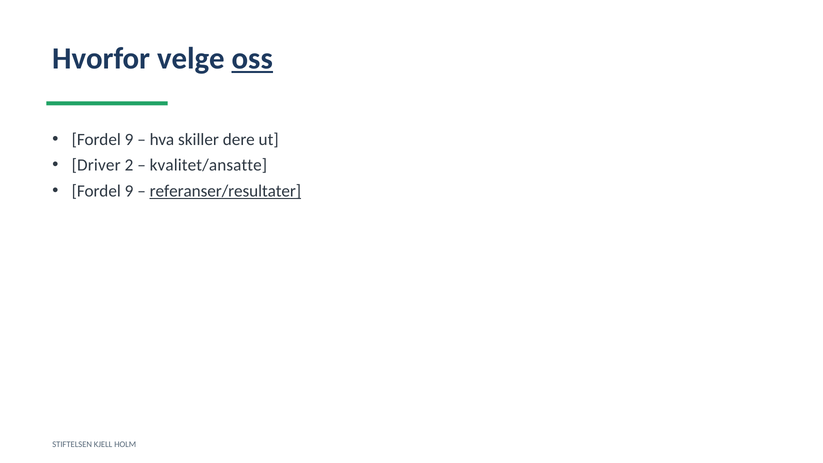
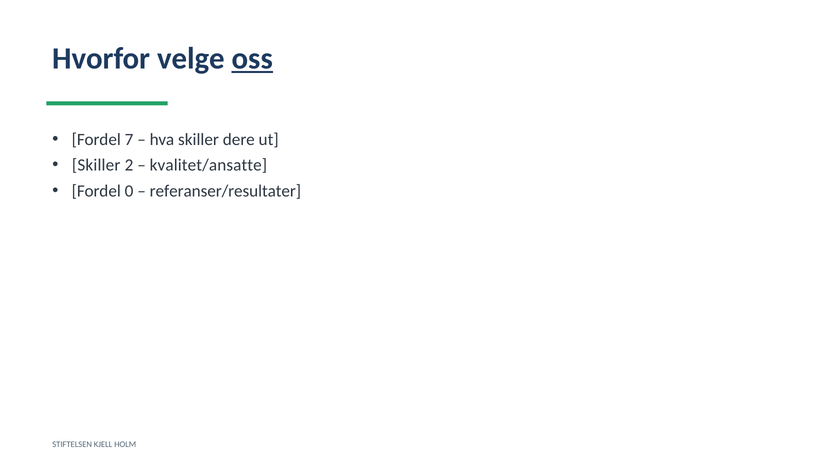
9: 9 -> 7 (129, 139)
Driver: Driver -> Skiller (96, 165)
9: 9 -> 0 (129, 191)
referanser/resultater underline: present -> none (225, 191)
